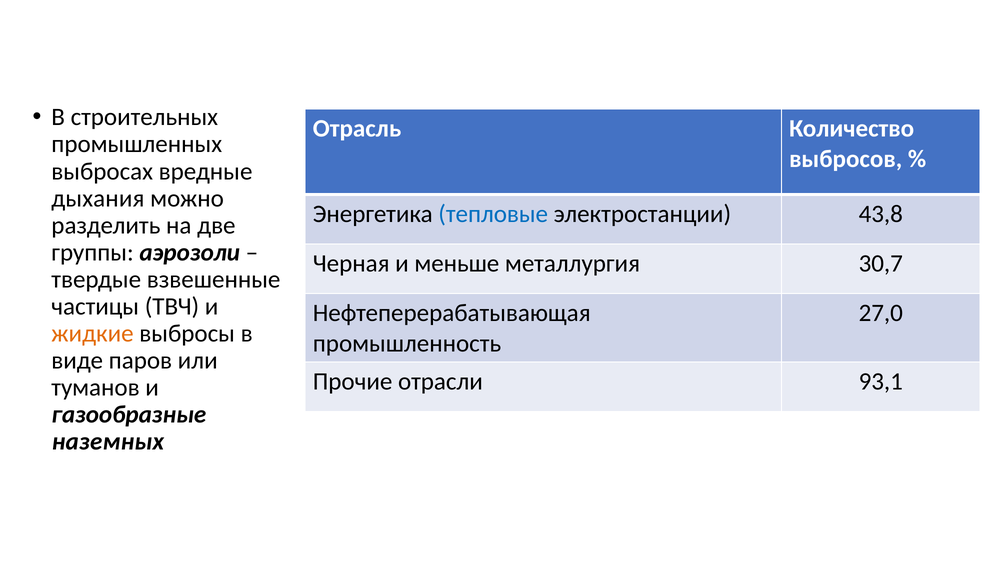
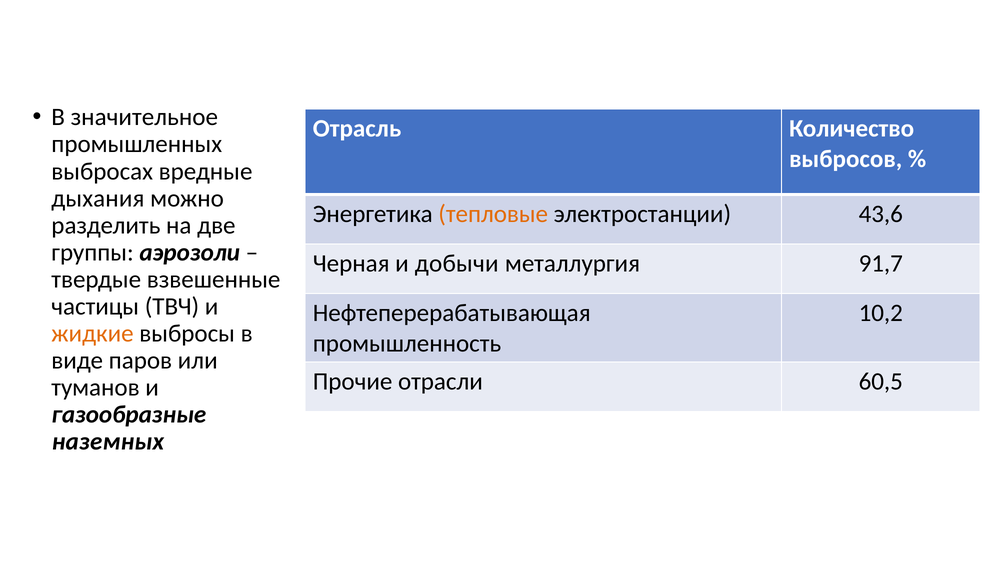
строительных: строительных -> значительное (144, 117)
тепловые colour: blue -> orange (493, 214)
43,8: 43,8 -> 43,6 (881, 214)
меньше: меньше -> добычи (457, 264)
30,7: 30,7 -> 91,7 (881, 264)
27,0: 27,0 -> 10,2 (881, 313)
93,1: 93,1 -> 60,5 (881, 382)
